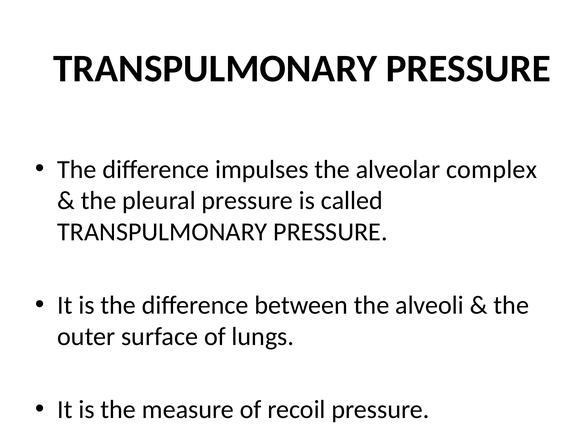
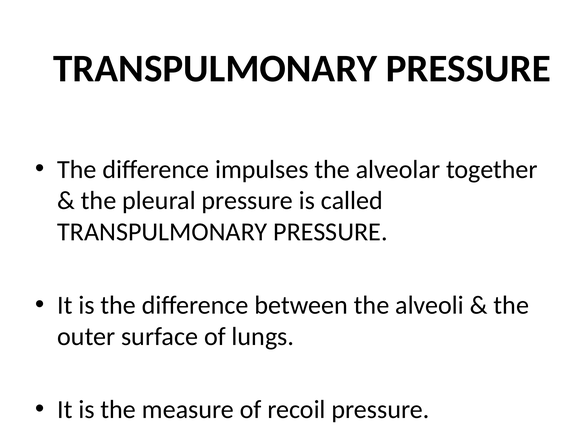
complex: complex -> together (492, 170)
